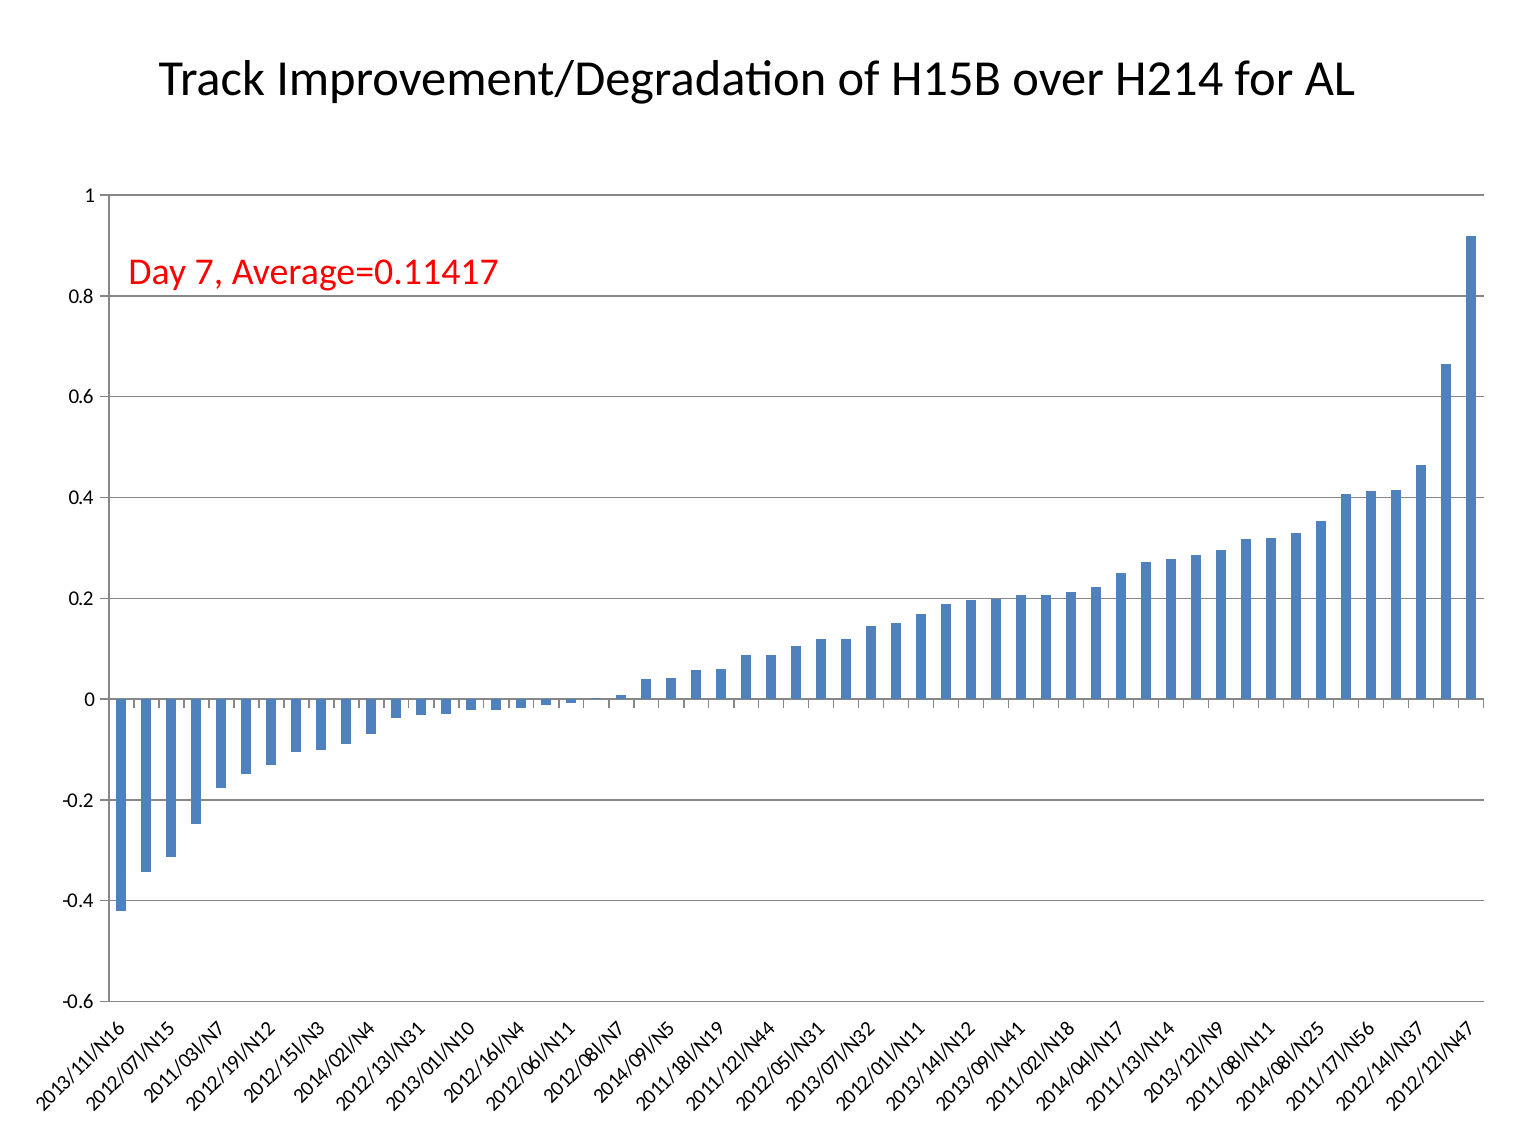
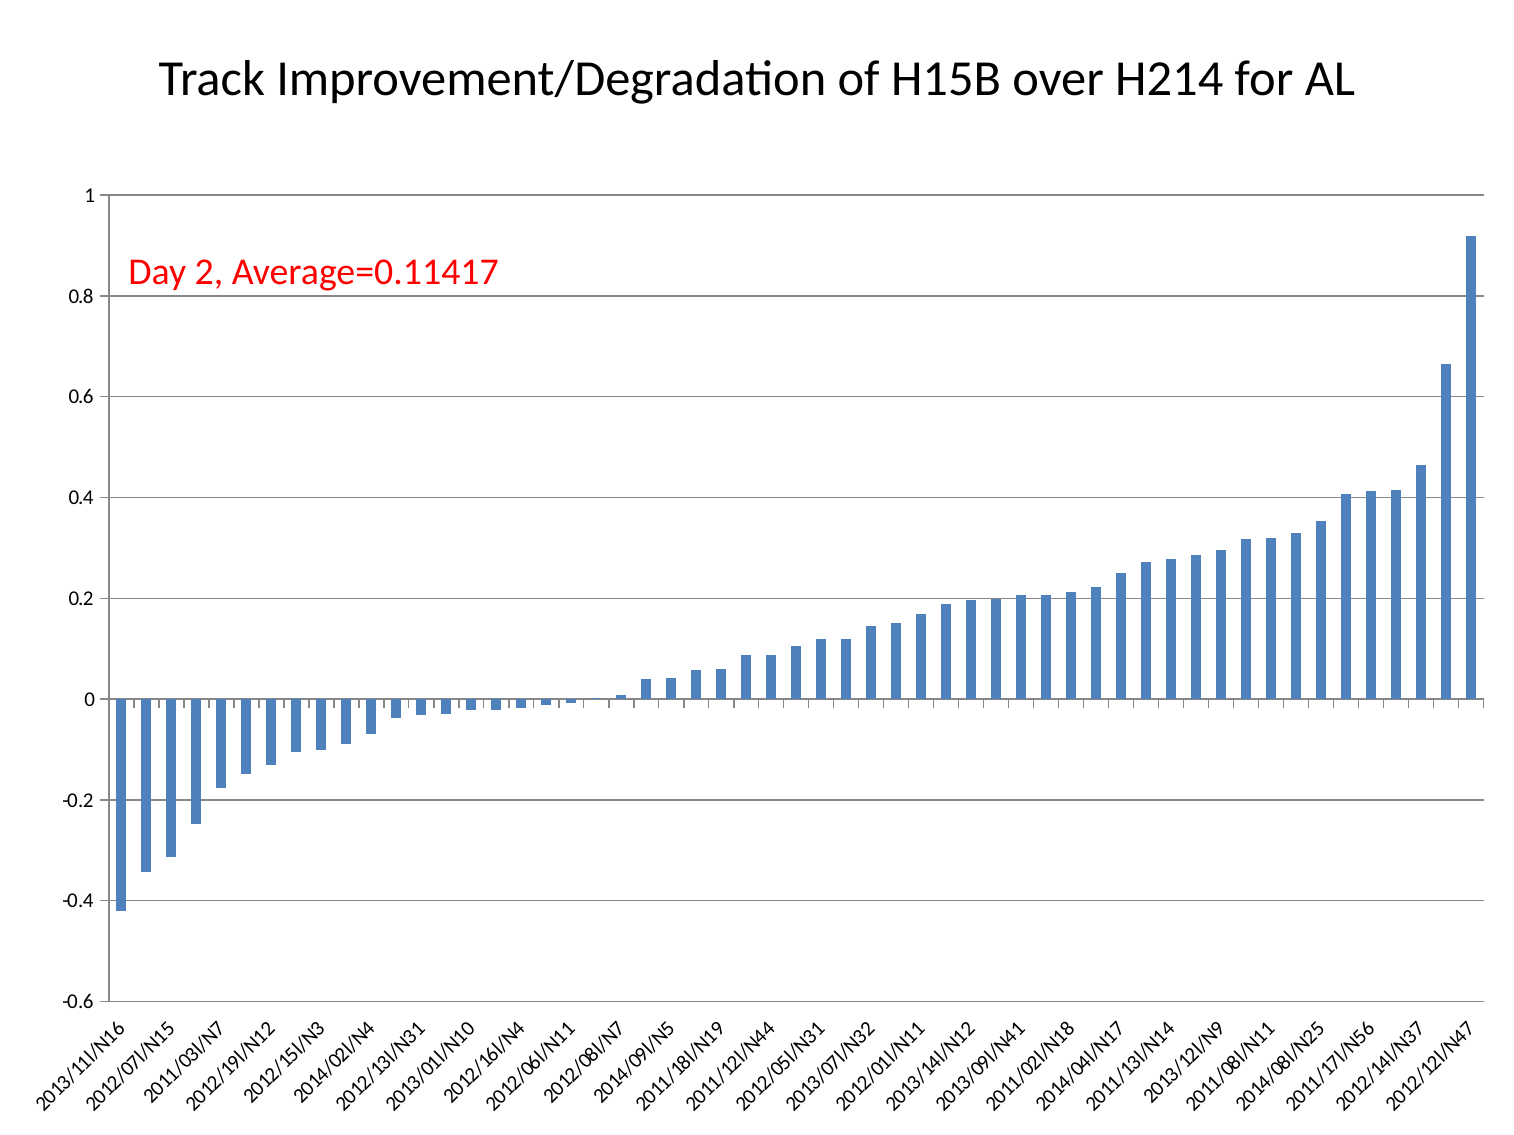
Day 7: 7 -> 2 (209, 272)
